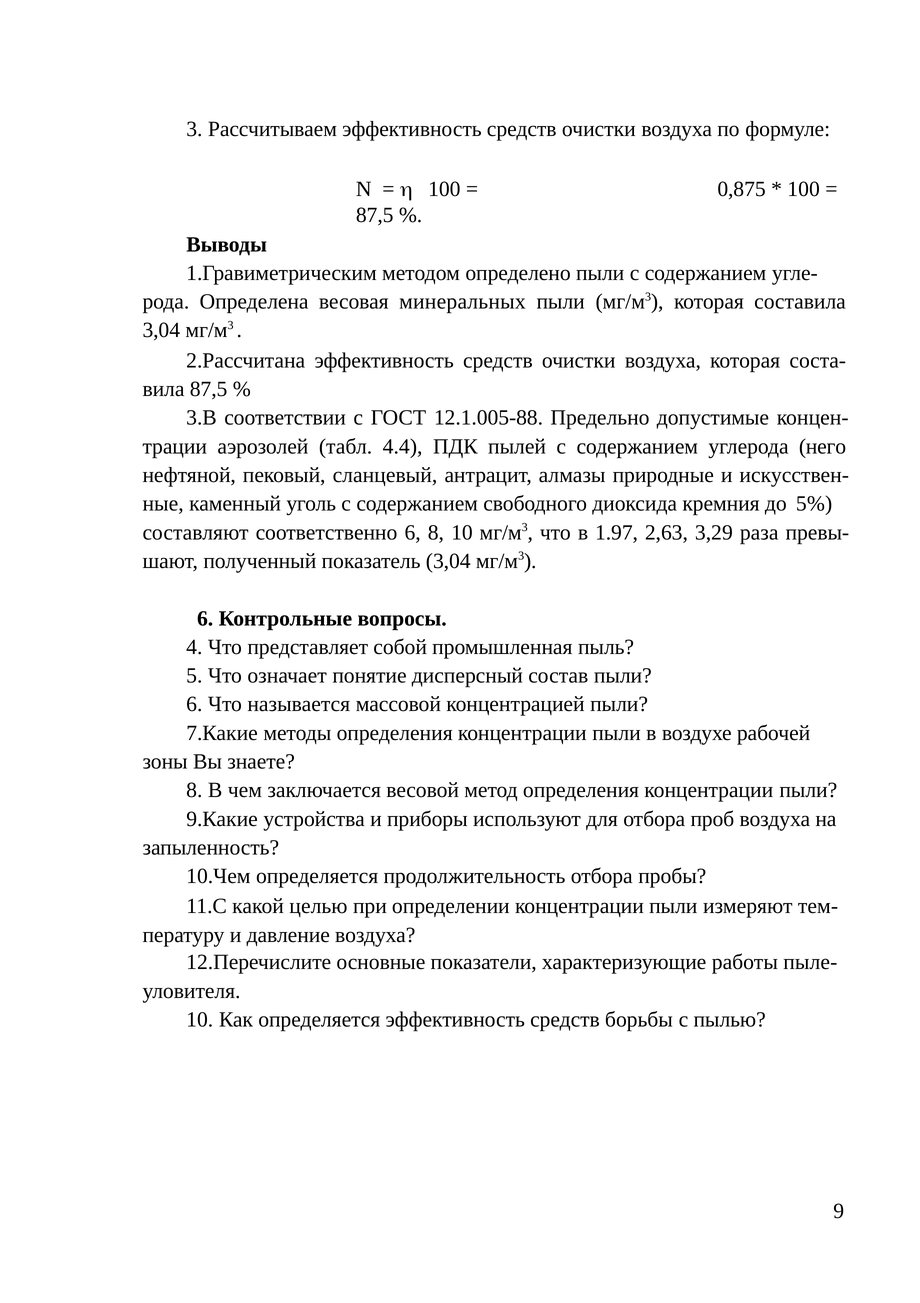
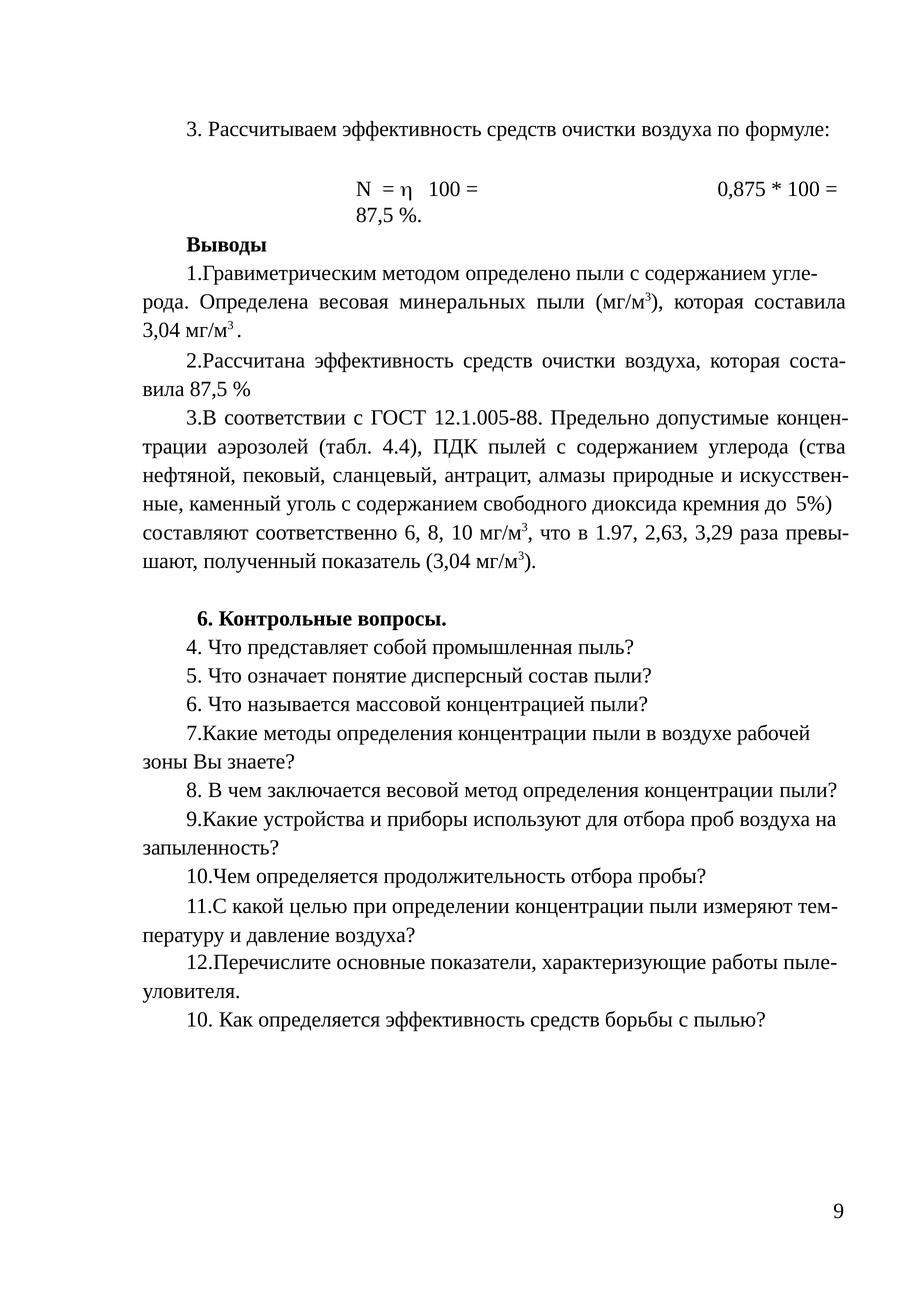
него: него -> ства (822, 446)
